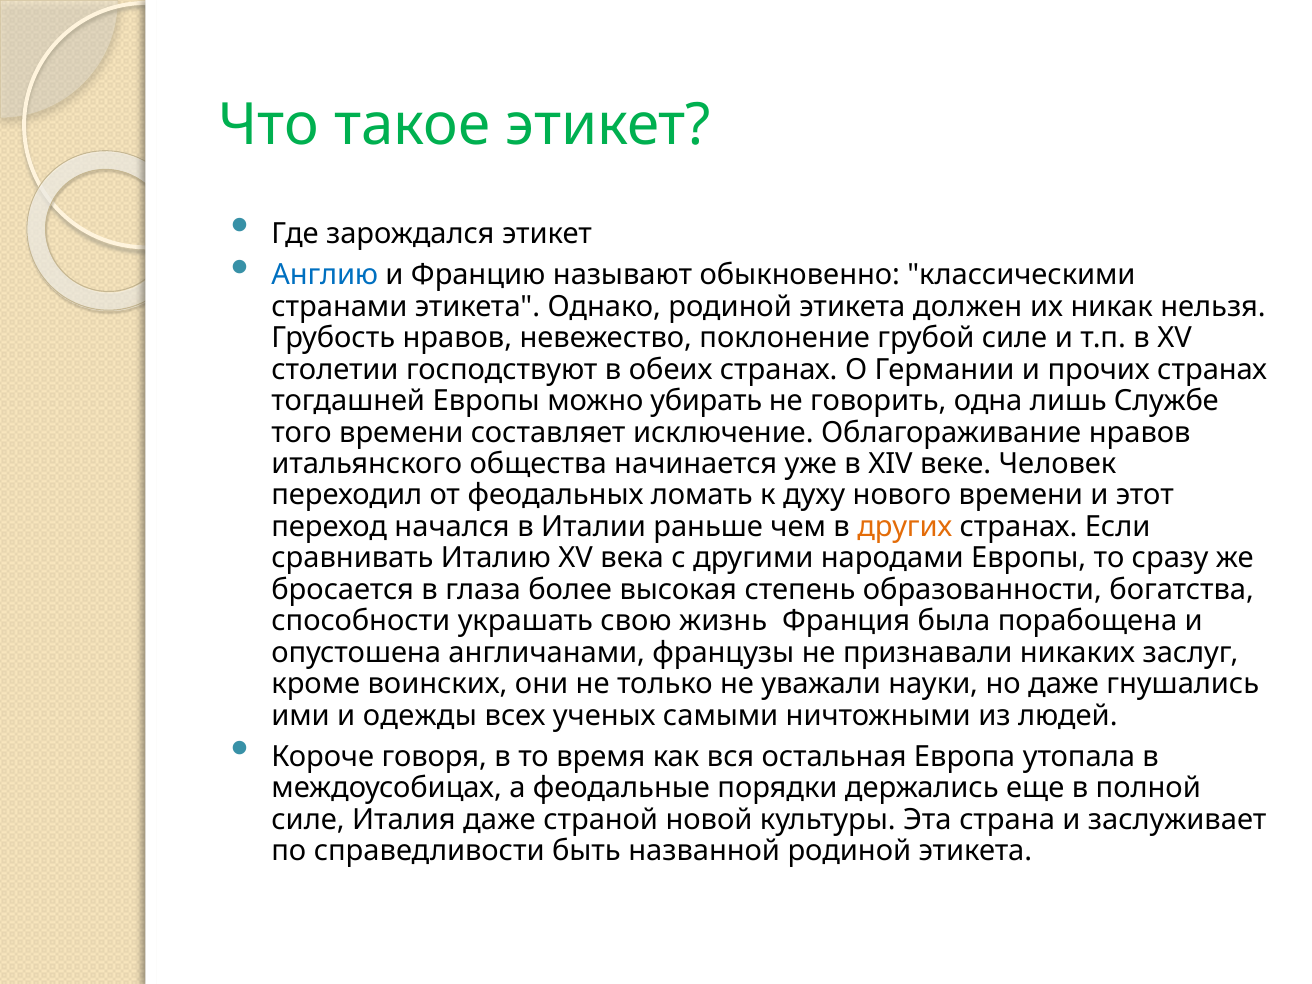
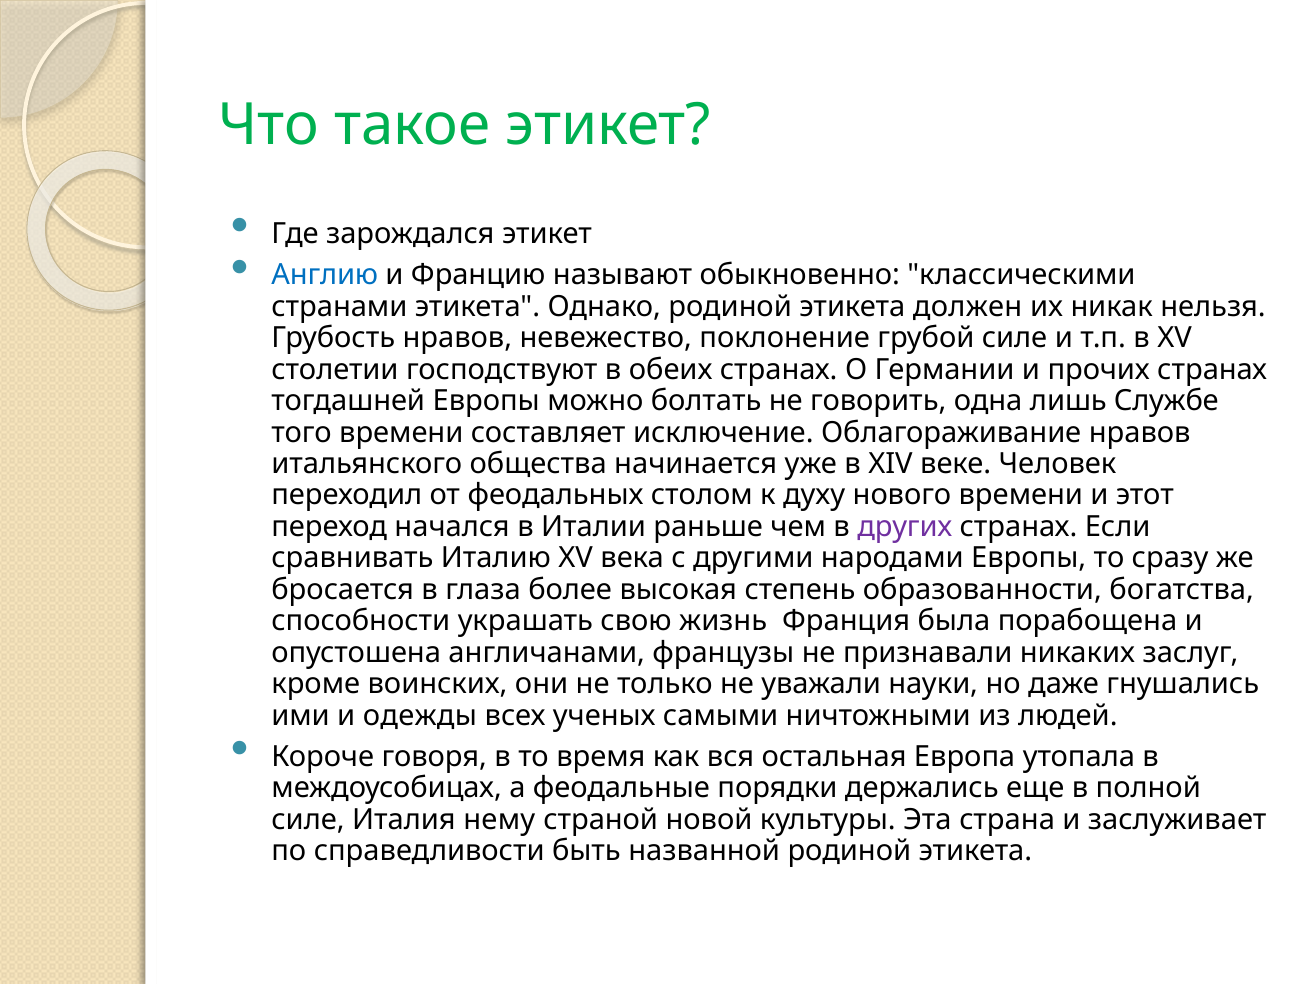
убирать: убирать -> болтать (706, 401)
ломать: ломать -> столом (702, 495)
других colour: orange -> purple (905, 527)
Италия даже: даже -> нему (499, 820)
